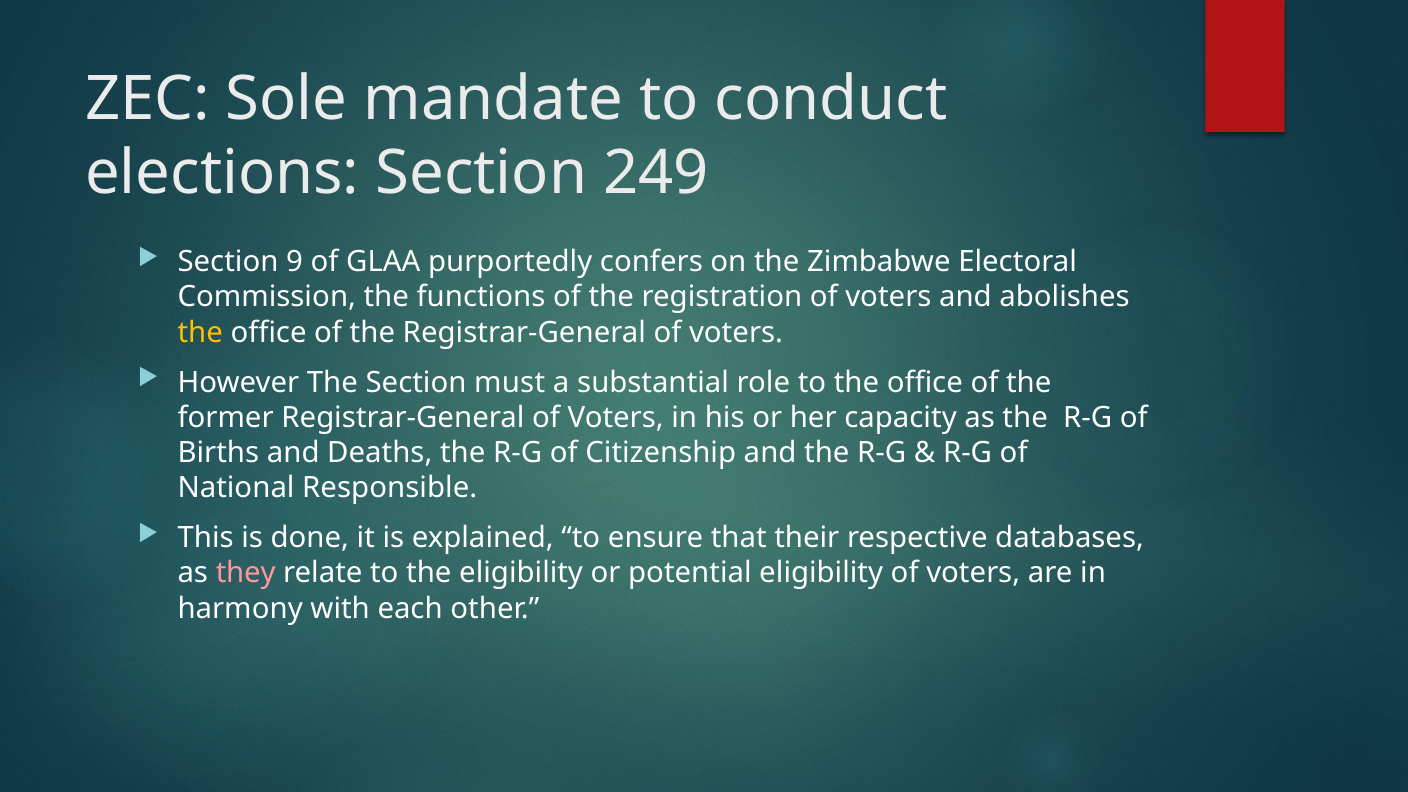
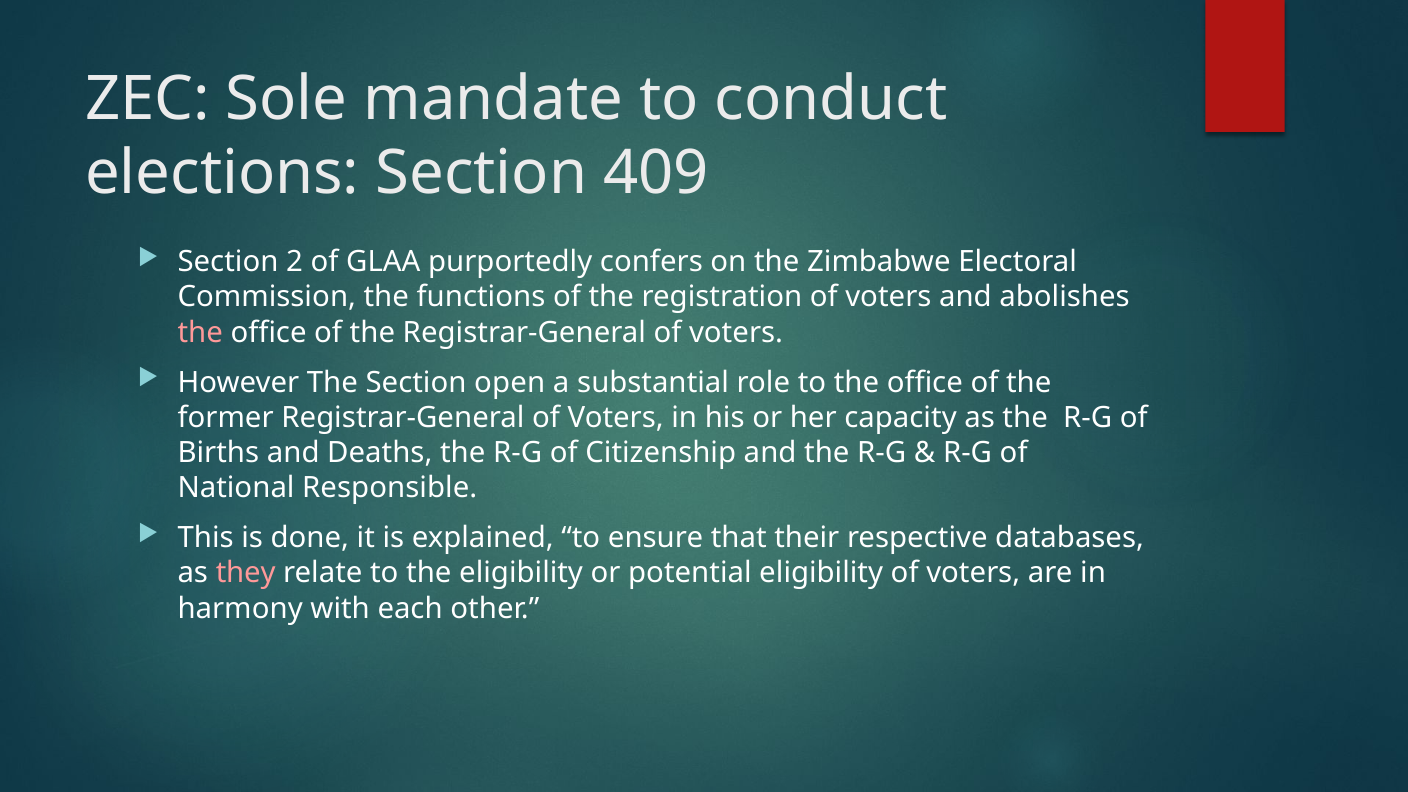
249: 249 -> 409 (656, 173)
9: 9 -> 2 (295, 262)
the colour: yellow -> pink (200, 332)
must: must -> open (510, 382)
